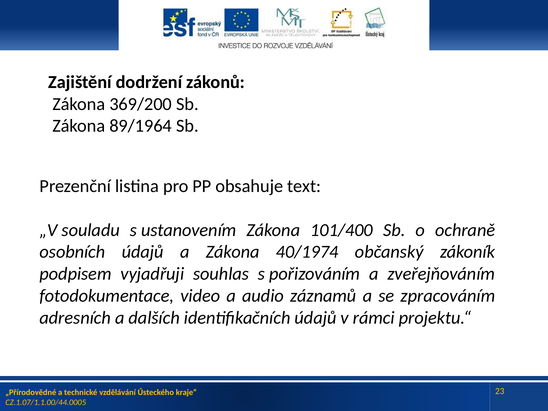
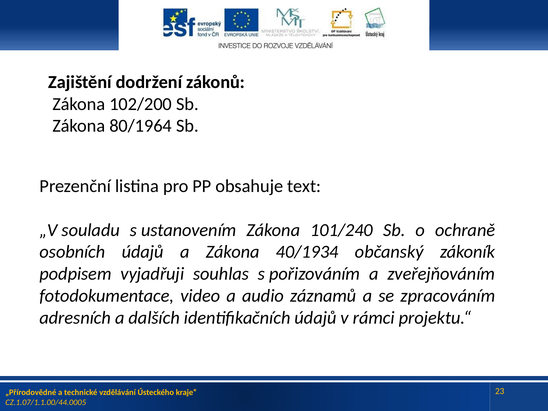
369/200: 369/200 -> 102/200 (141, 104)
89/1964: 89/1964 -> 80/1964 (141, 126)
101/400: 101/400 -> 101/240 (342, 230)
40/1974: 40/1974 -> 40/1934 (307, 252)
